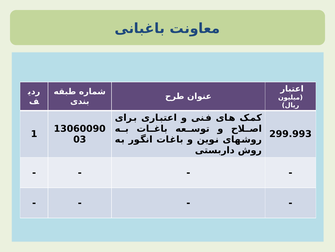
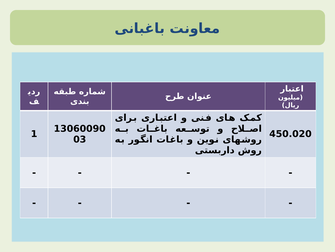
299.993: 299.993 -> 450.020 (290, 134)
